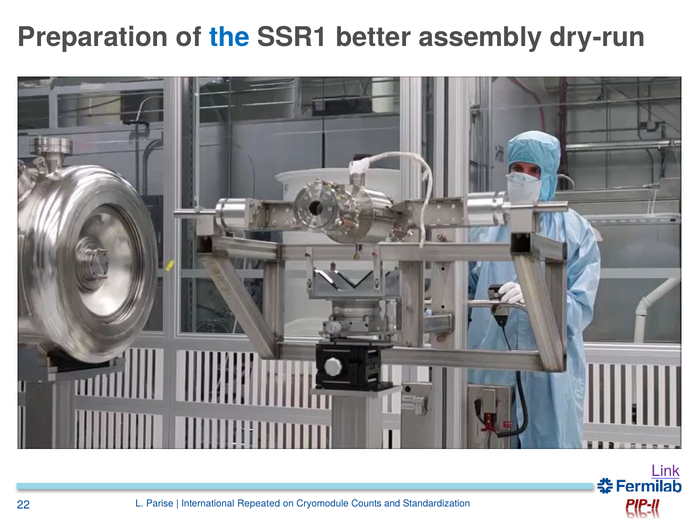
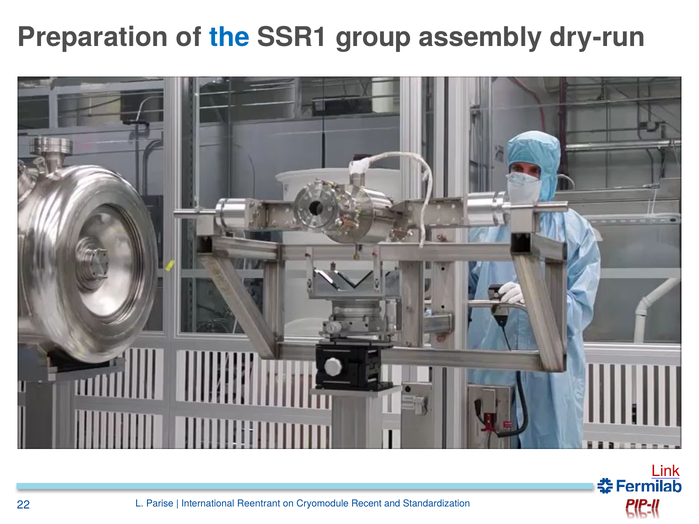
better: better -> group (374, 38)
Link colour: purple -> red (666, 471)
Repeated: Repeated -> Reentrant (259, 504)
Counts: Counts -> Recent (366, 504)
